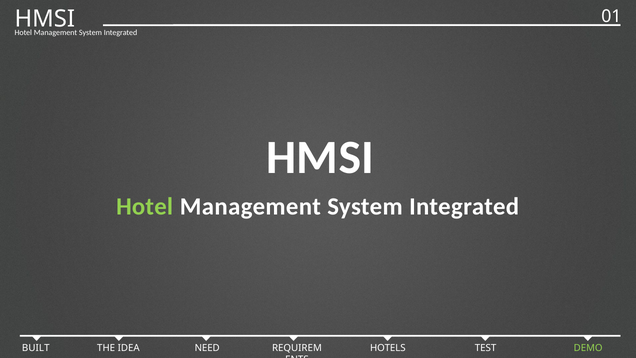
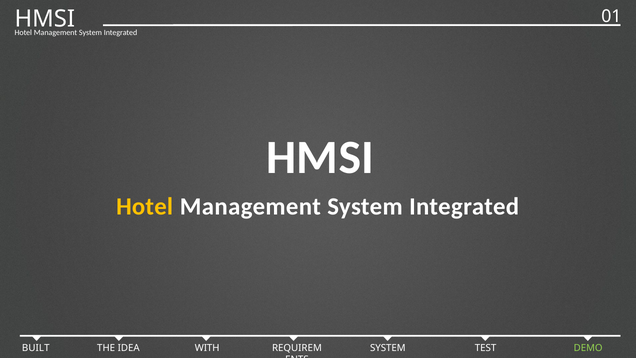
Hotel colour: light green -> yellow (145, 206)
NEED: NEED -> WITH (207, 348)
HOTELS: HOTELS -> SYSTEM (388, 348)
